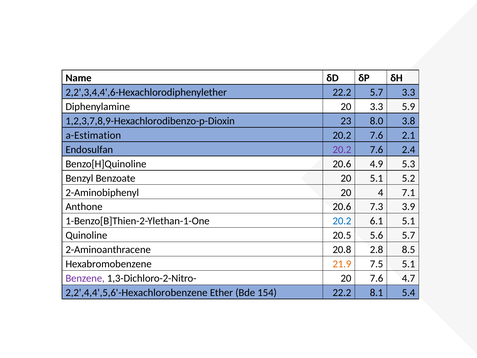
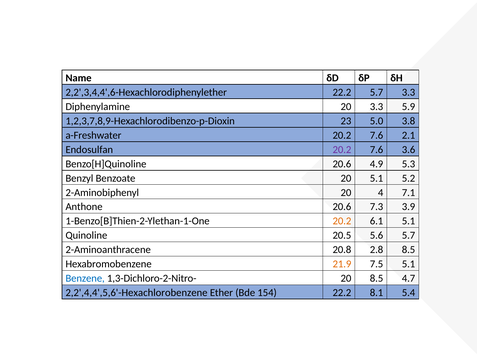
8.0: 8.0 -> 5.0 (377, 121)
a-Estimation: a-Estimation -> a-Freshwater (93, 135)
2.4: 2.4 -> 3.6 (409, 149)
20.2 colour: blue -> orange (342, 221)
Benzene colour: purple -> blue (85, 278)
20 7.6: 7.6 -> 8.5 (377, 278)
